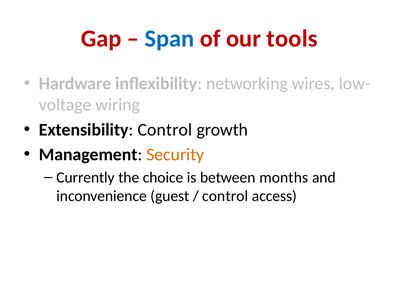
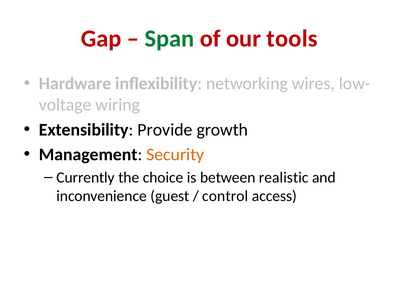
Span colour: blue -> green (169, 39)
Extensibility Control: Control -> Provide (165, 130)
months: months -> realistic (284, 178)
